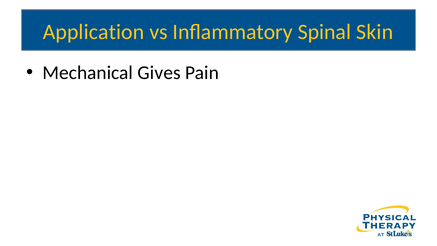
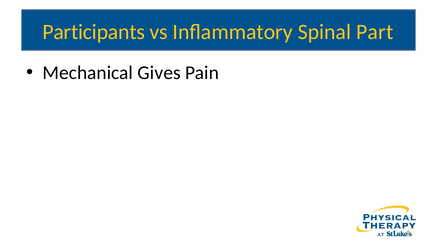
Application: Application -> Participants (94, 32)
Skin: Skin -> Part (375, 32)
